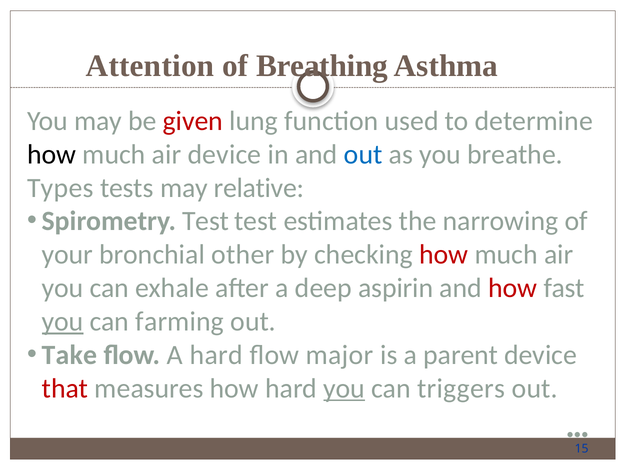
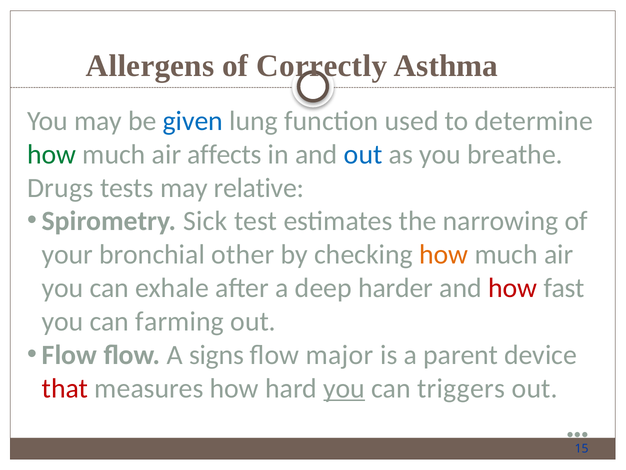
Attention: Attention -> Allergens (150, 66)
Breathing: Breathing -> Correctly (322, 66)
given colour: red -> blue (193, 121)
how colour: black -> green (52, 154)
air device: device -> affects (225, 154)
Types: Types -> Drugs (60, 188)
Spirometry Test: Test -> Sick (205, 221)
how colour: red -> orange (444, 254)
aspirin: aspirin -> harder (396, 288)
you underline: present -> none (63, 321)
Take: Take -> Flow (70, 355)
A hard: hard -> signs (217, 355)
